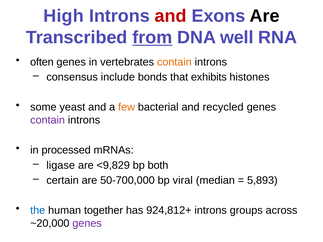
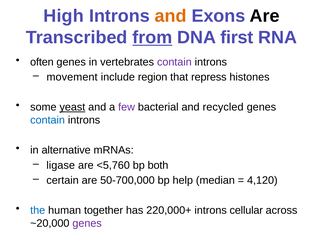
and colour: red -> orange (171, 16)
well: well -> first (237, 38)
contain colour: orange -> purple (174, 62)
consensus: consensus -> movement (72, 77)
bonds: bonds -> region (153, 77)
exhibits: exhibits -> repress (209, 77)
yeast underline: none -> present (72, 107)
few colour: orange -> purple (127, 107)
contain colour: purple -> blue (48, 120)
processed: processed -> alternative (66, 150)
<9,829: <9,829 -> <5,760 (113, 165)
viral: viral -> help (183, 180)
5,893: 5,893 -> 4,120 (262, 180)
924,812+: 924,812+ -> 220,000+ (169, 211)
groups: groups -> cellular (246, 211)
